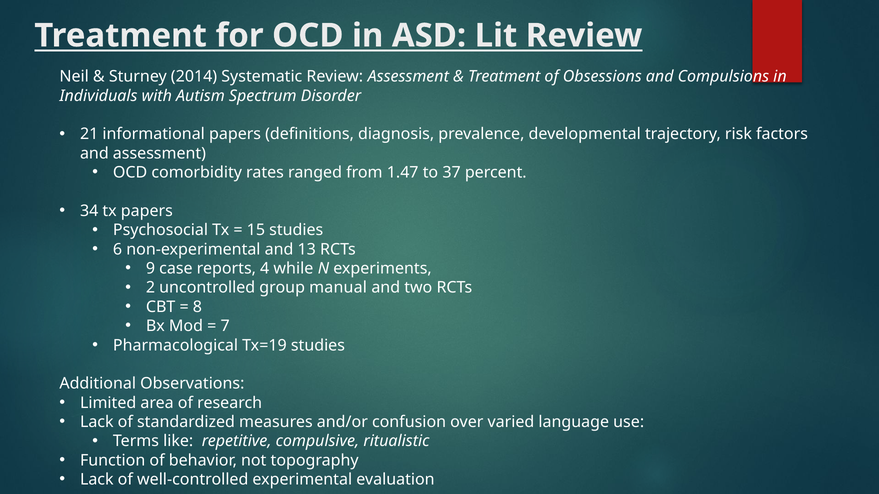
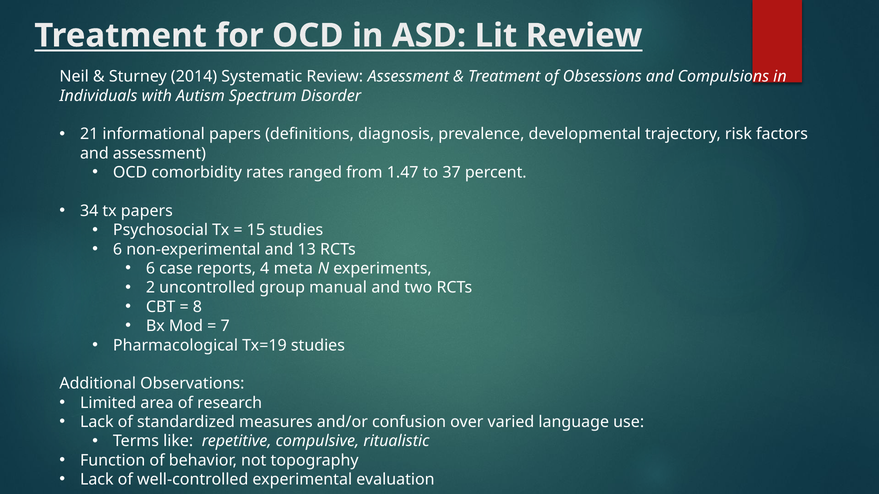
9: 9 -> 6 (151, 269)
while: while -> meta (293, 269)
